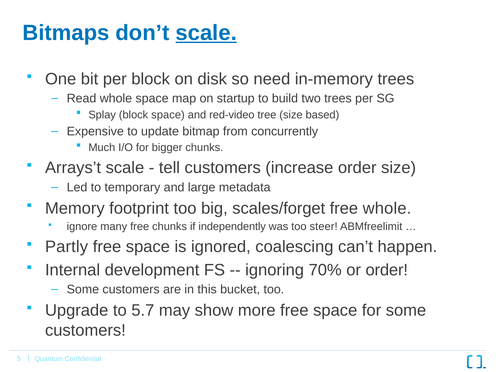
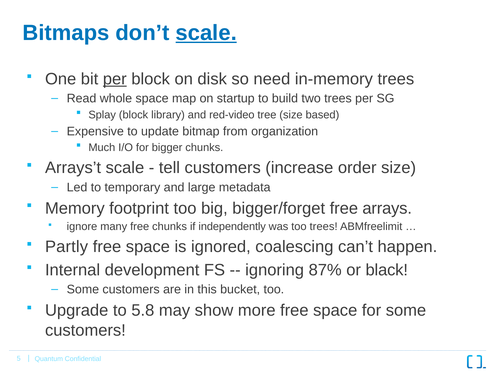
per underline: none -> present (115, 79)
block space: space -> library (168, 115)
concurrently: concurrently -> organization (285, 131)
scales/forget: scales/forget -> bigger/forget (279, 208)
free whole: whole -> arrays (387, 208)
too steer: steer -> trees (324, 227)
70%: 70% -> 87% (325, 270)
or order: order -> black (387, 270)
5.7: 5.7 -> 5.8 (143, 310)
